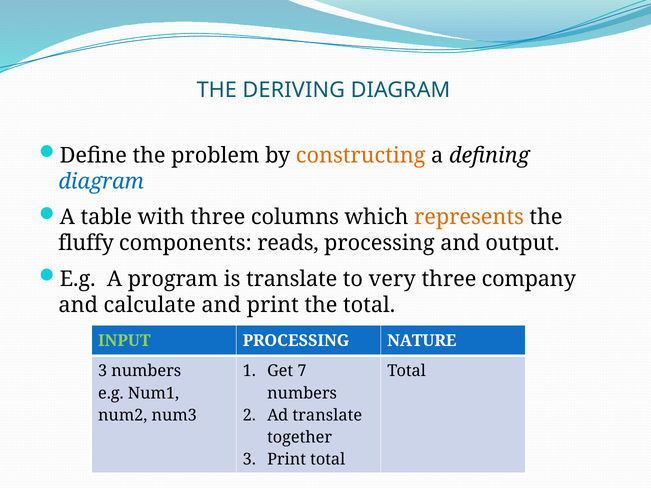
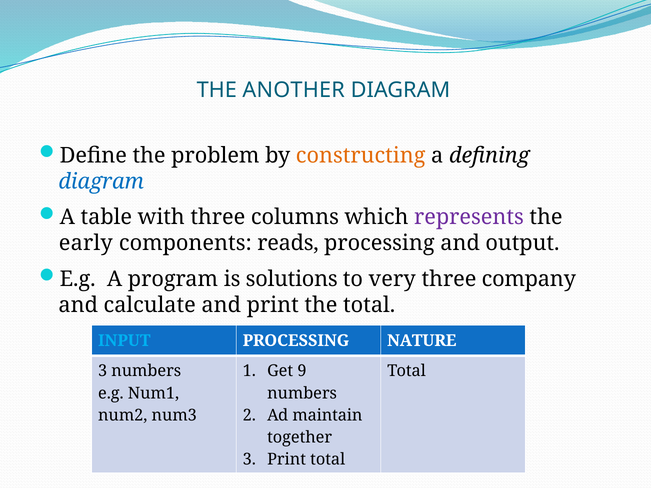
DERIVING: DERIVING -> ANOTHER (294, 90)
represents colour: orange -> purple (469, 217)
fluffy: fluffy -> early (86, 243)
is translate: translate -> solutions (292, 279)
INPUT colour: light green -> light blue (124, 341)
7: 7 -> 9 (302, 371)
Ad translate: translate -> maintain (327, 416)
